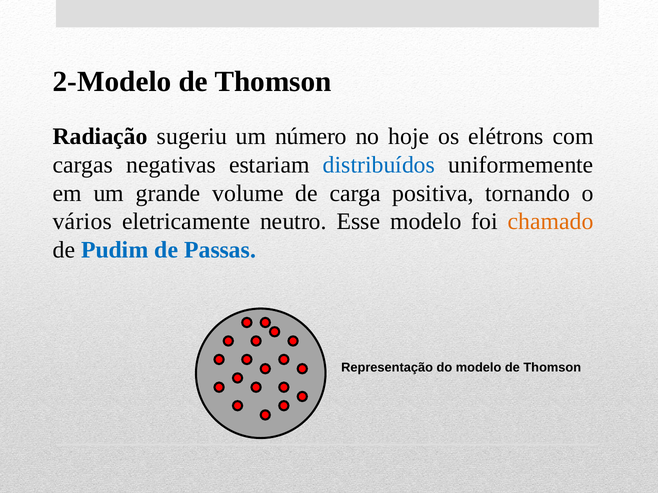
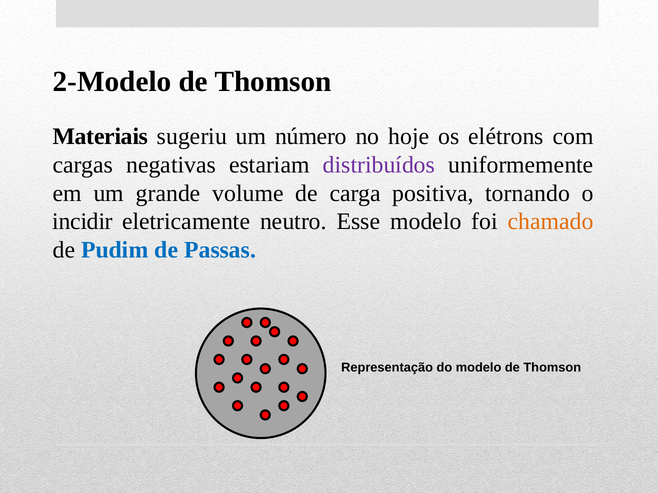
Radiação: Radiação -> Materiais (100, 136)
distribuídos colour: blue -> purple (379, 165)
vários: vários -> incidir (83, 222)
